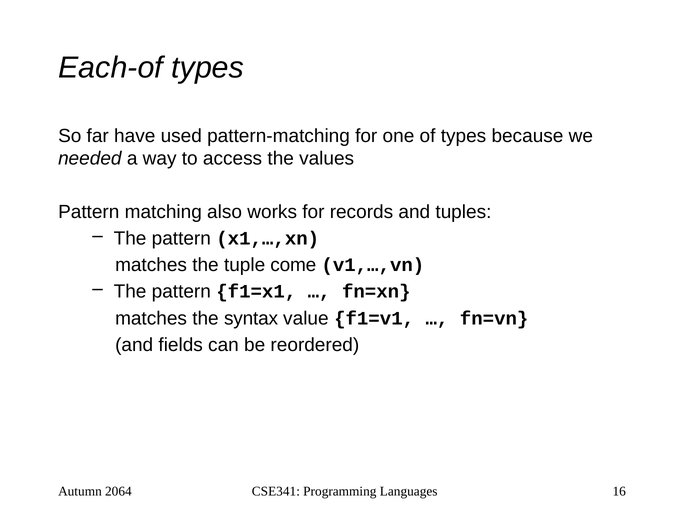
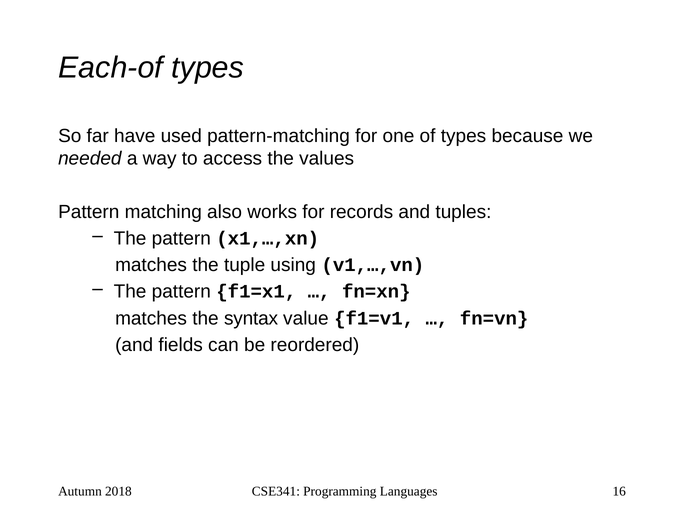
come: come -> using (293, 265)
2064: 2064 -> 2018 (118, 491)
